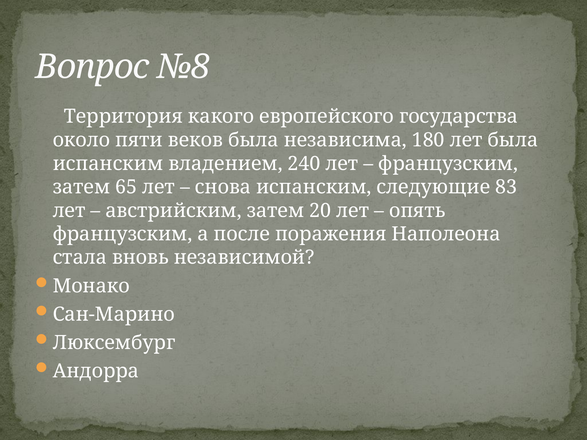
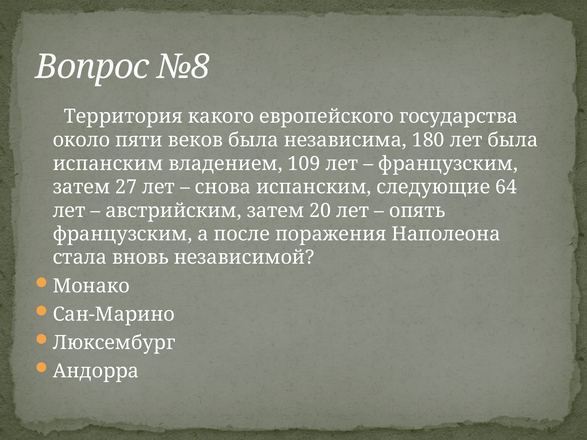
240: 240 -> 109 (304, 164)
65: 65 -> 27 (126, 187)
83: 83 -> 64 (506, 187)
